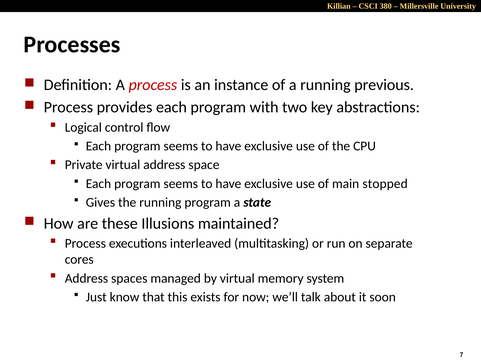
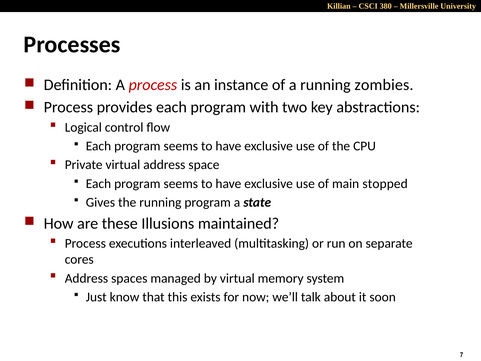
previous: previous -> zombies (384, 85)
